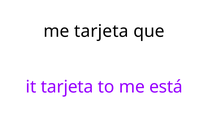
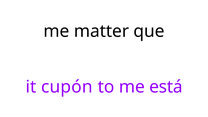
me tarjeta: tarjeta -> matter (101, 31)
it tarjeta: tarjeta -> cupón (67, 87)
